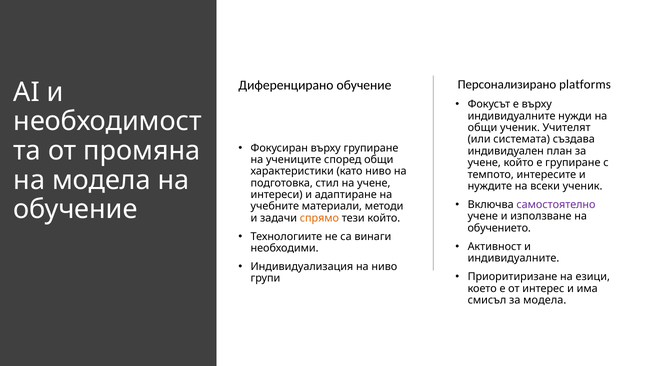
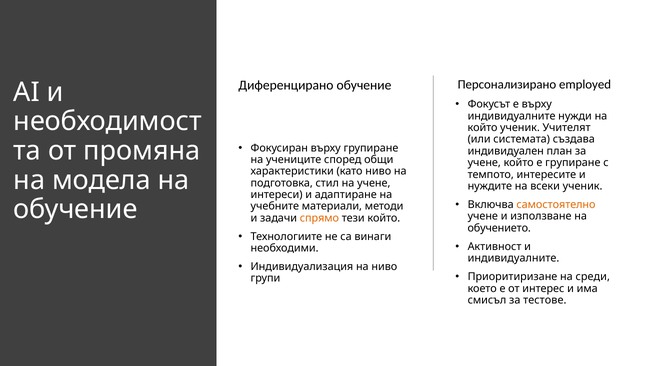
platforms: platforms -> employed (585, 85)
общи: общи -> който (483, 128)
самостоятелно colour: purple -> orange (556, 204)
езици: езици -> среди (593, 276)
за модела: модела -> тестове (545, 300)
